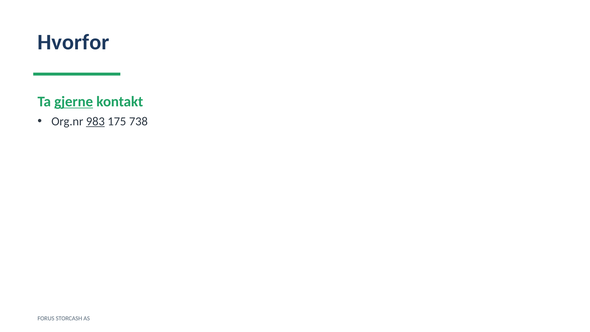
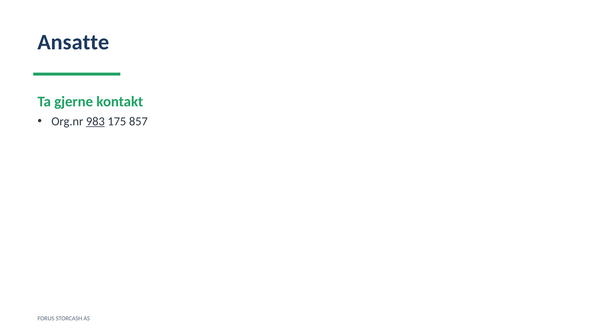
Hvorfor: Hvorfor -> Ansatte (73, 42)
gjerne underline: present -> none (74, 102)
738: 738 -> 857 (138, 121)
